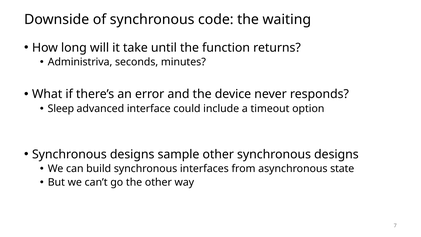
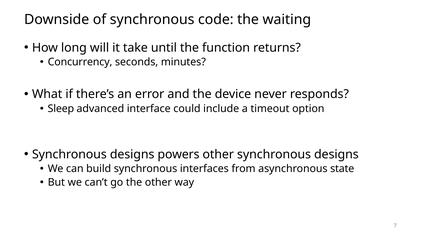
Administriva: Administriva -> Concurrency (80, 62)
sample: sample -> powers (179, 154)
